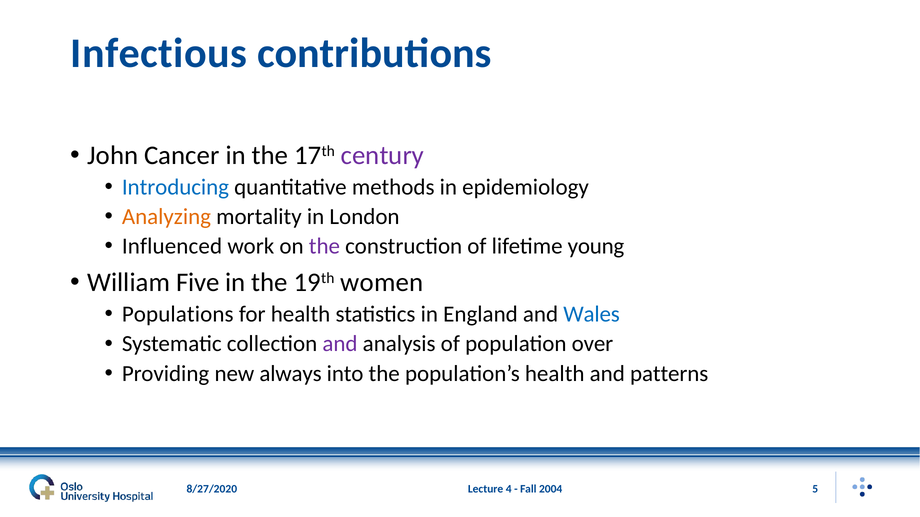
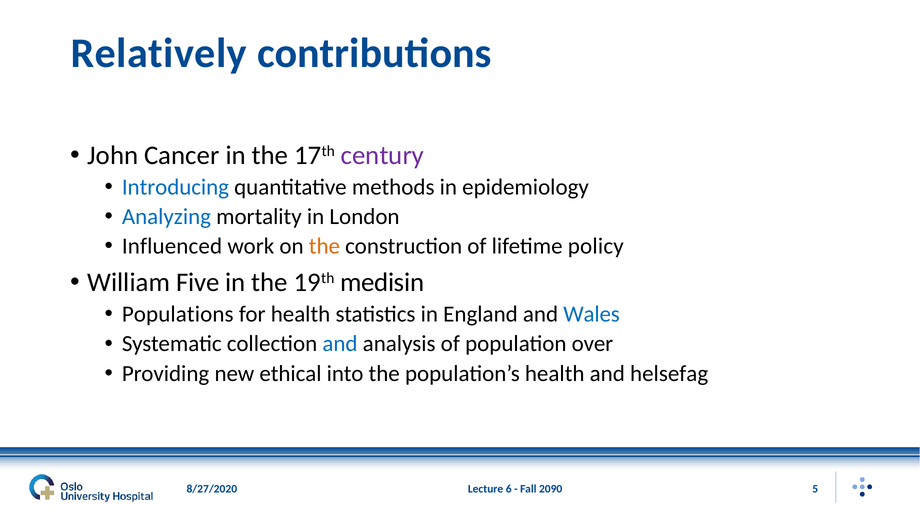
Infectious: Infectious -> Relatively (159, 54)
Analyzing colour: orange -> blue (166, 217)
the colour: purple -> orange (324, 246)
young: young -> policy (596, 246)
women: women -> medisin (382, 283)
and colour: purple -> blue (340, 344)
always: always -> ethical (290, 374)
patterns: patterns -> helsefag (669, 374)
4: 4 -> 6 (509, 489)
2004: 2004 -> 2090 (551, 489)
